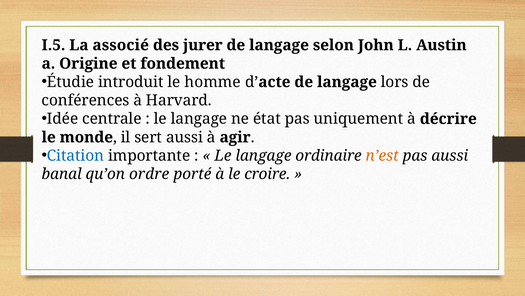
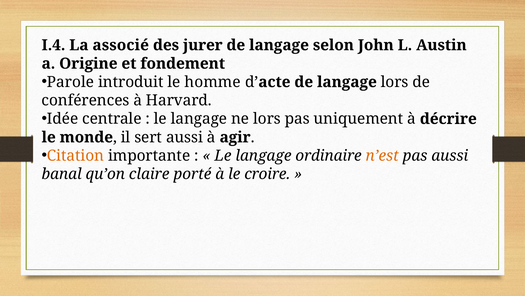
I.5: I.5 -> I.4 (53, 45)
Étudie: Étudie -> Parole (70, 82)
ne état: état -> lors (267, 119)
Citation colour: blue -> orange (76, 155)
ordre: ordre -> claire (149, 174)
